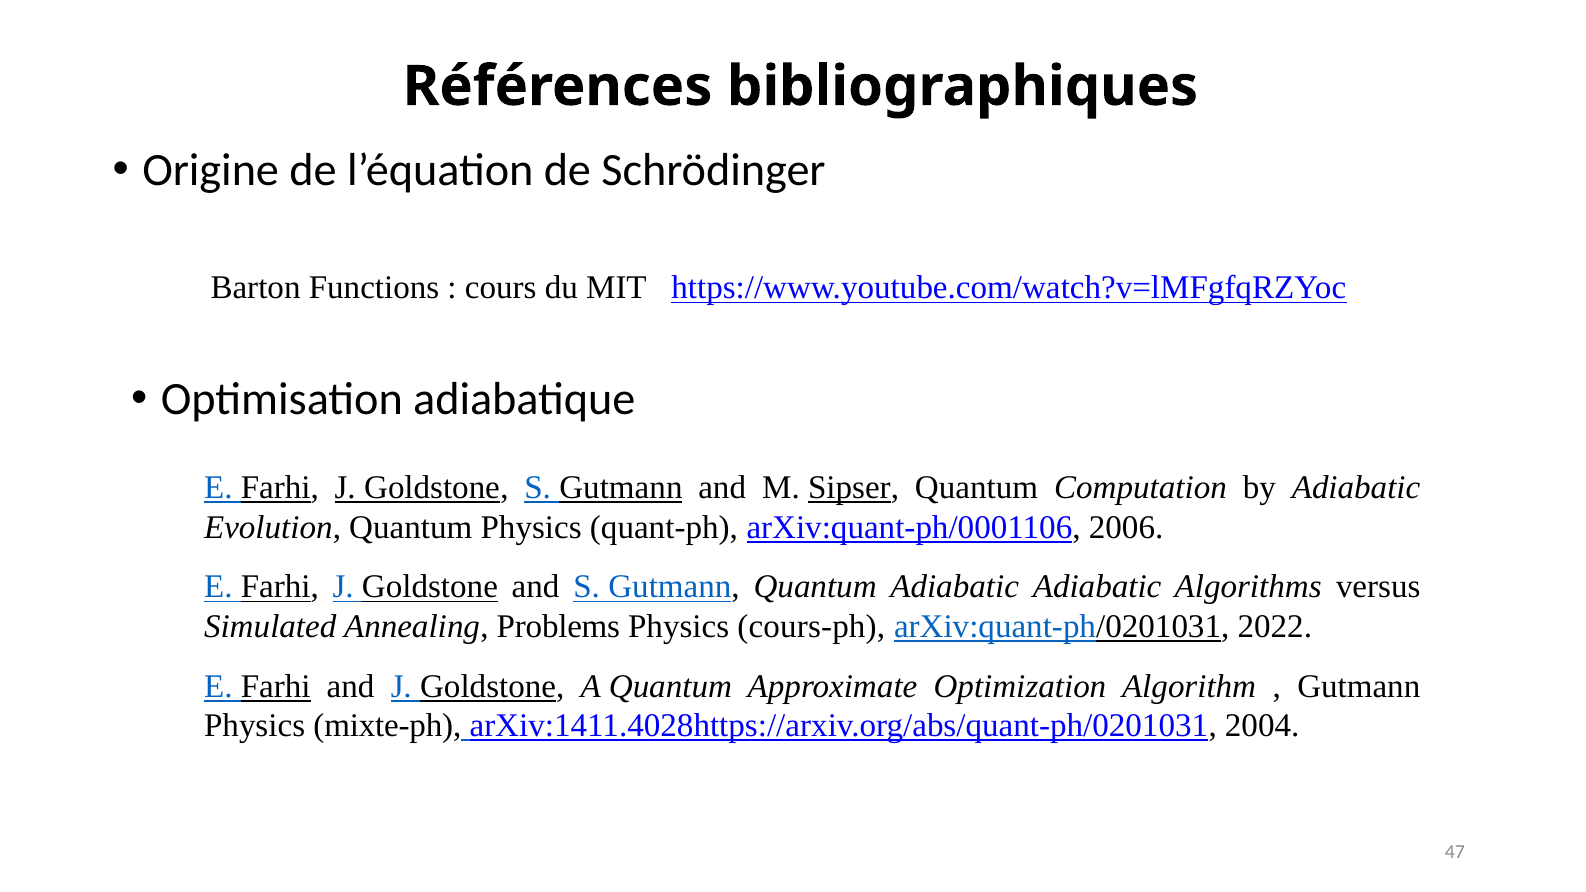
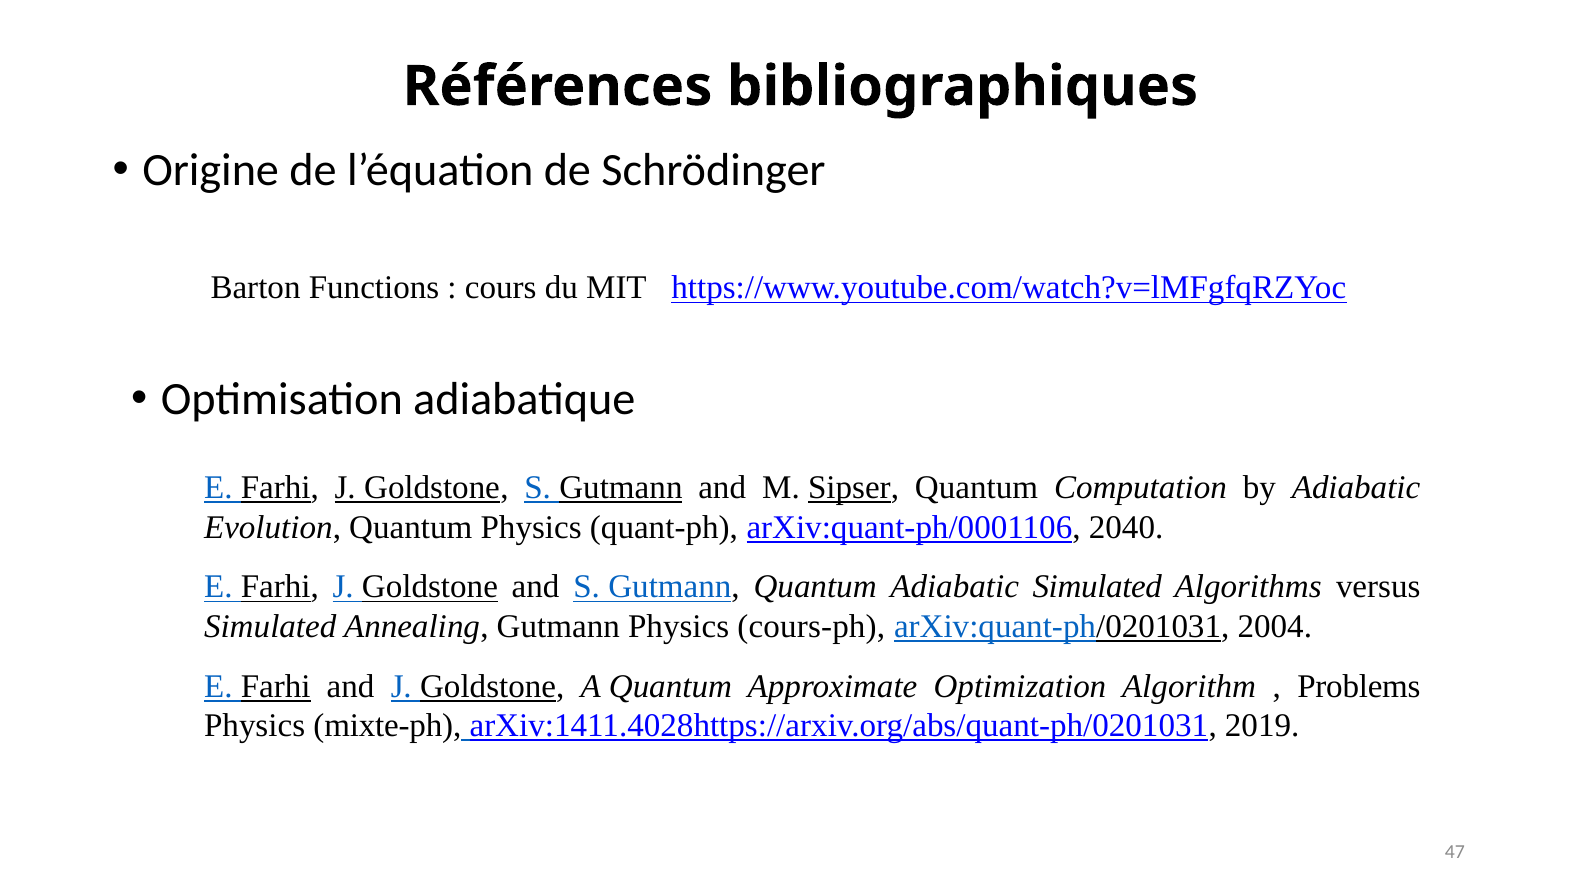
2006: 2006 -> 2040 (1126, 527)
Adiabatic Adiabatic: Adiabatic -> Simulated (1097, 587)
Annealing Problems: Problems -> Gutmann (558, 627)
2022: 2022 -> 2004 (1275, 627)
Gutmann: Gutmann -> Problems (1359, 686)
2004: 2004 -> 2019 (1262, 726)
